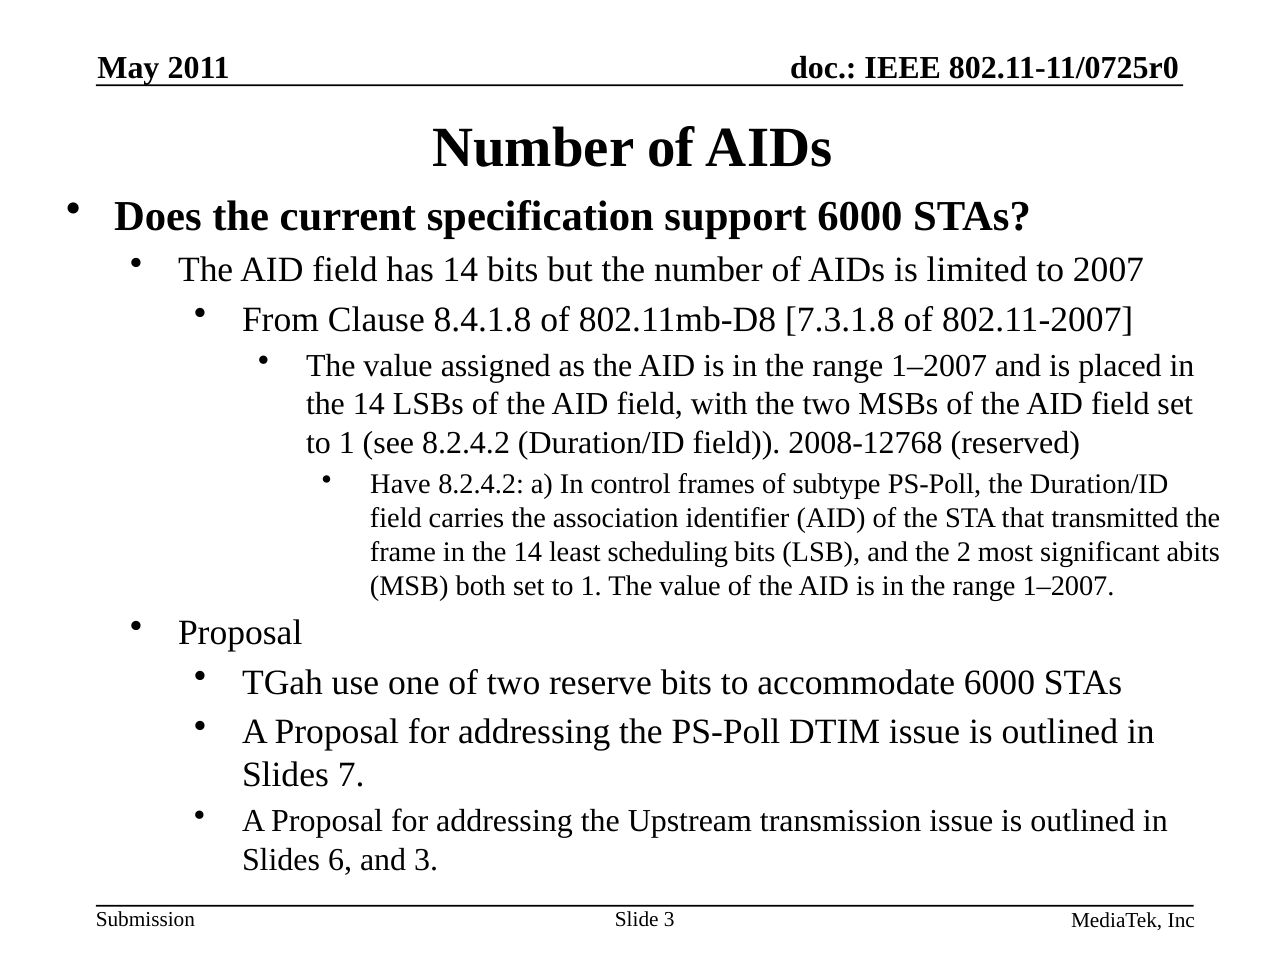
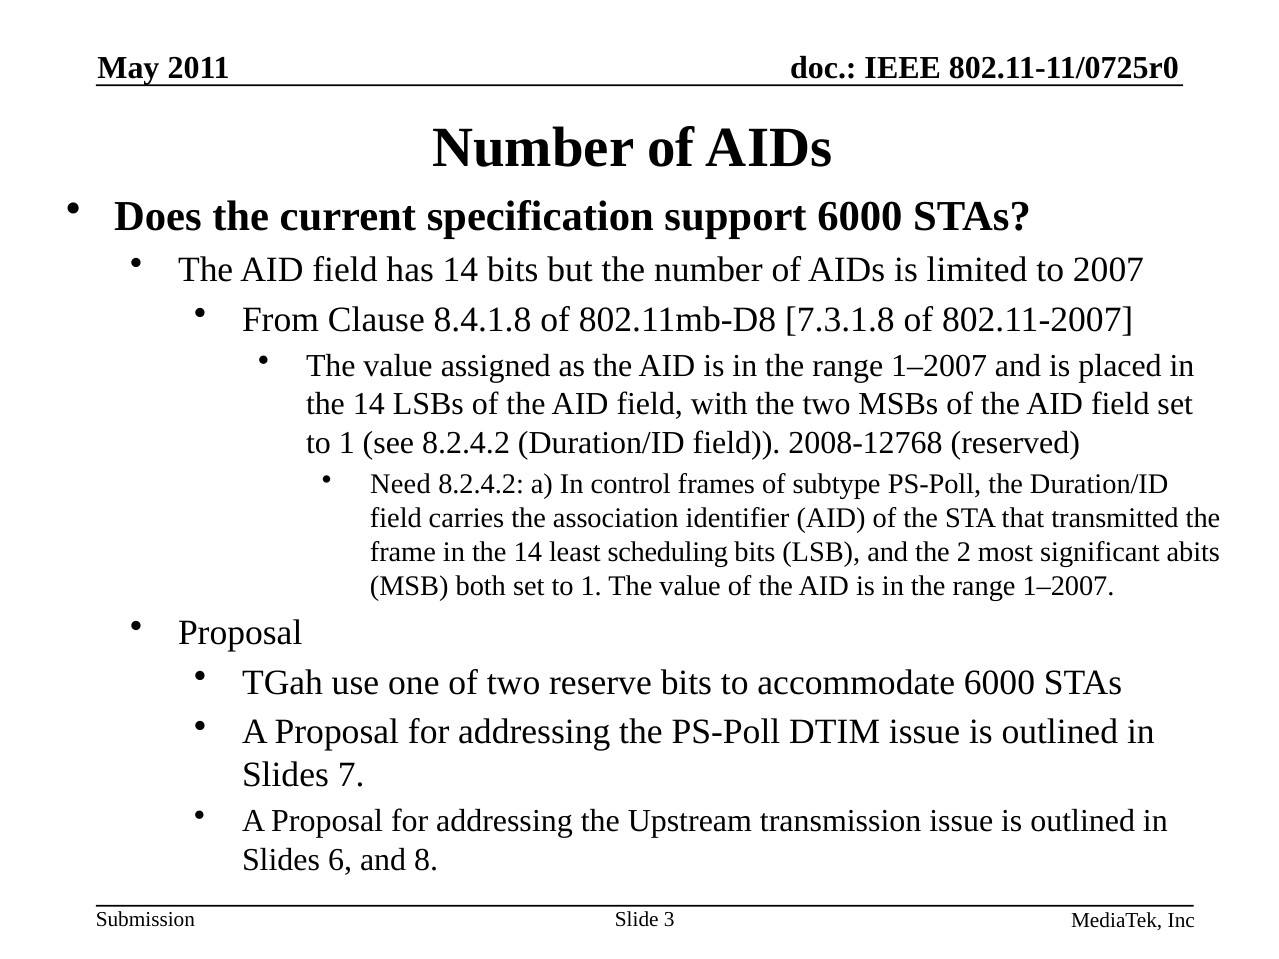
Have: Have -> Need (400, 484)
and 3: 3 -> 8 (426, 860)
